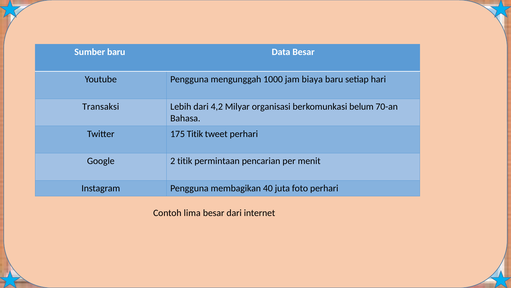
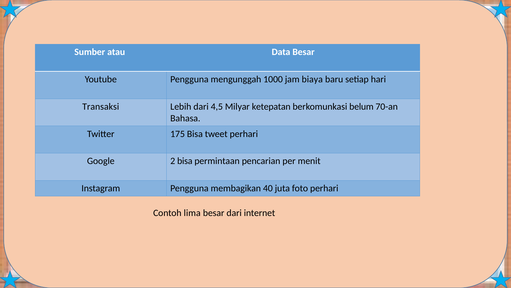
Sumber baru: baru -> atau (116, 52)
4,2: 4,2 -> 4,5 (217, 106)
organisasi: organisasi -> ketepatan (271, 106)
175 Titik: Titik -> Bisa (195, 134)
2 titik: titik -> bisa (185, 161)
